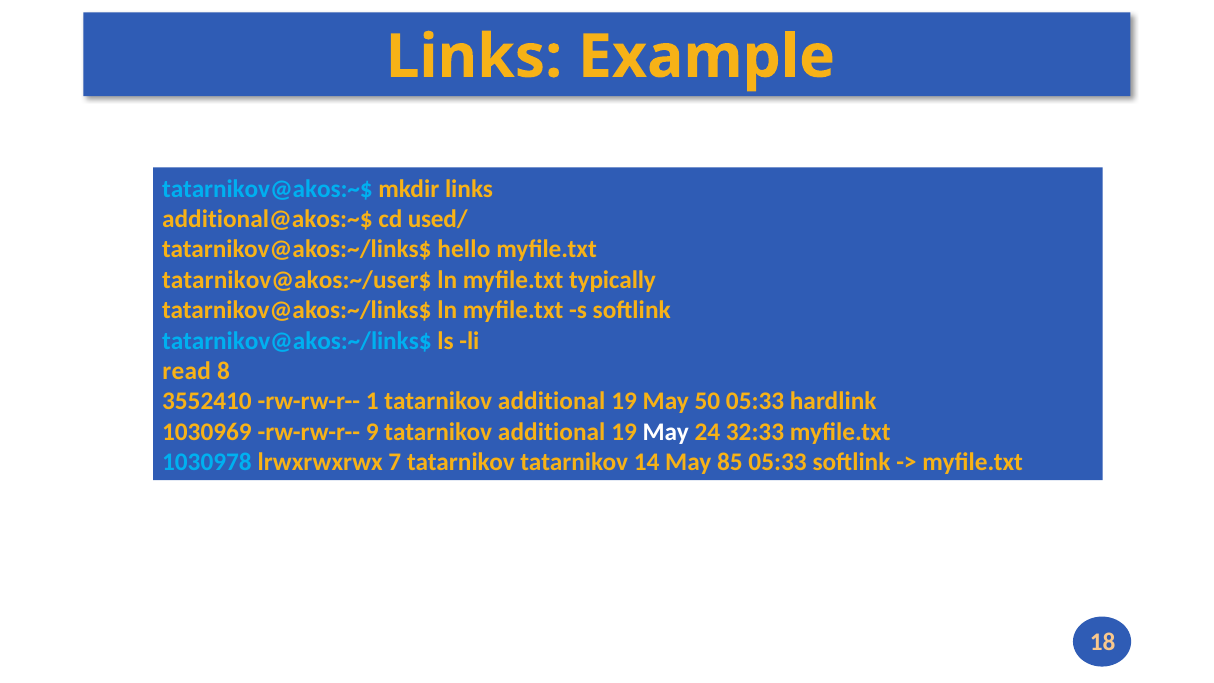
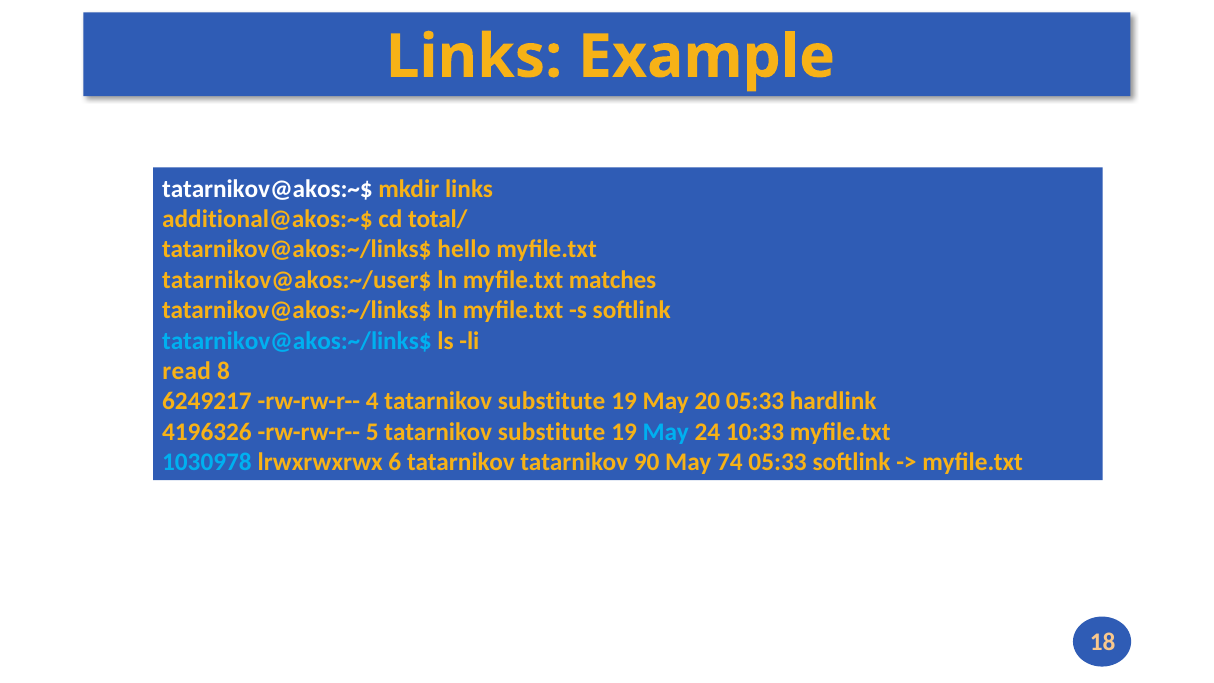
tatarnikov@akos:~$ colour: light blue -> white (267, 189)
used/: used/ -> total/ (438, 219)
typically: typically -> matches (613, 280)
3552410: 3552410 -> 6249217 (207, 401)
1: 1 -> 4 (372, 401)
additional: additional -> substitute (552, 401)
50: 50 -> 20 (707, 401)
1030969: 1030969 -> 4196326 (207, 432)
9: 9 -> 5 (372, 432)
additional: additional -> substitute (552, 432)
May colour: white -> light blue (666, 432)
32:33: 32:33 -> 10:33 (755, 432)
7: 7 -> 6 (395, 462)
14: 14 -> 90 (647, 462)
85: 85 -> 74 (730, 462)
